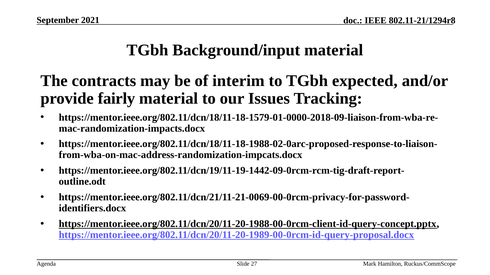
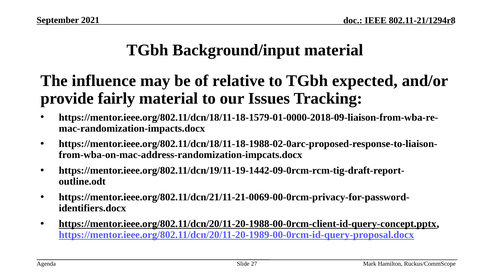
contracts: contracts -> influence (104, 81)
interim: interim -> relative (239, 81)
